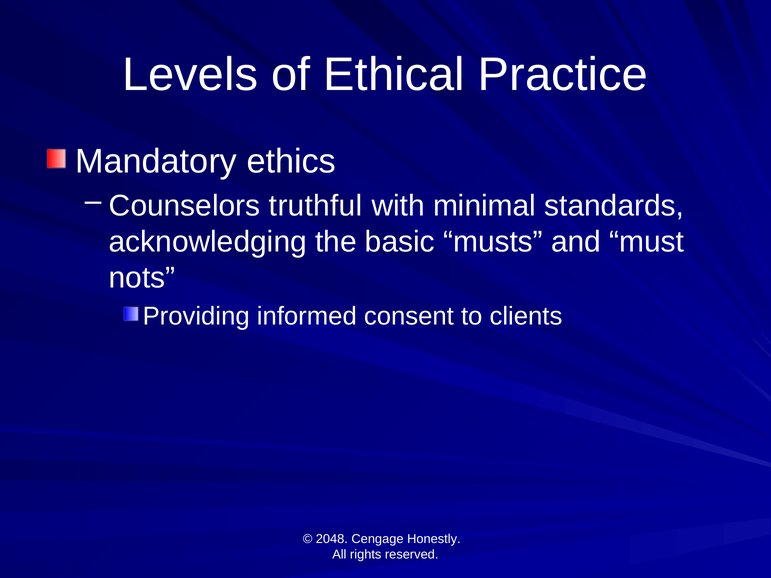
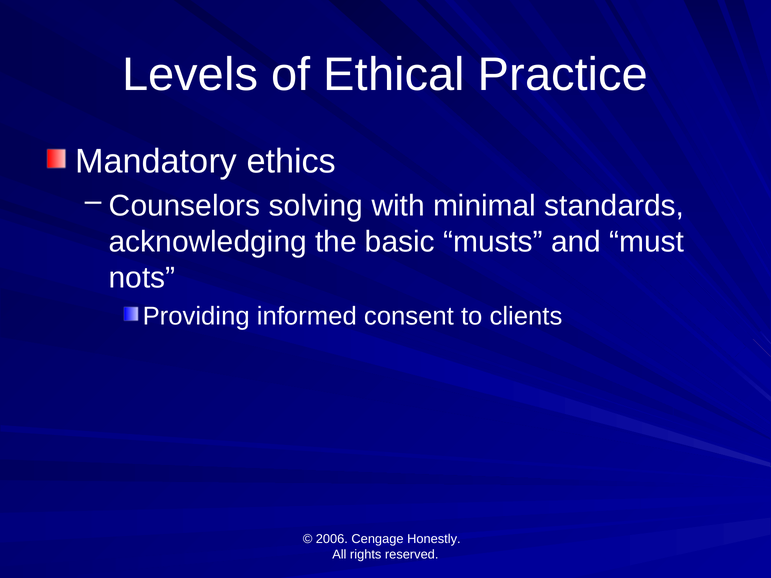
truthful: truthful -> solving (316, 206)
2048: 2048 -> 2006 (332, 539)
